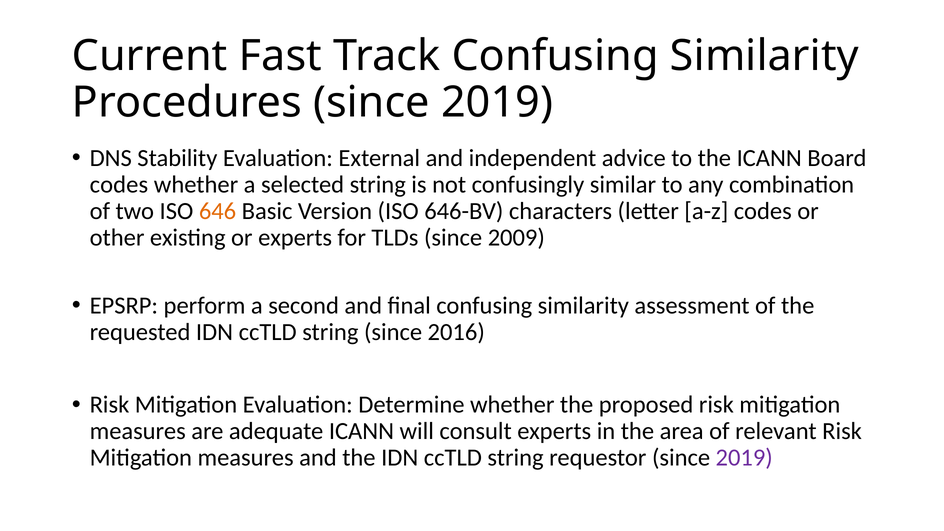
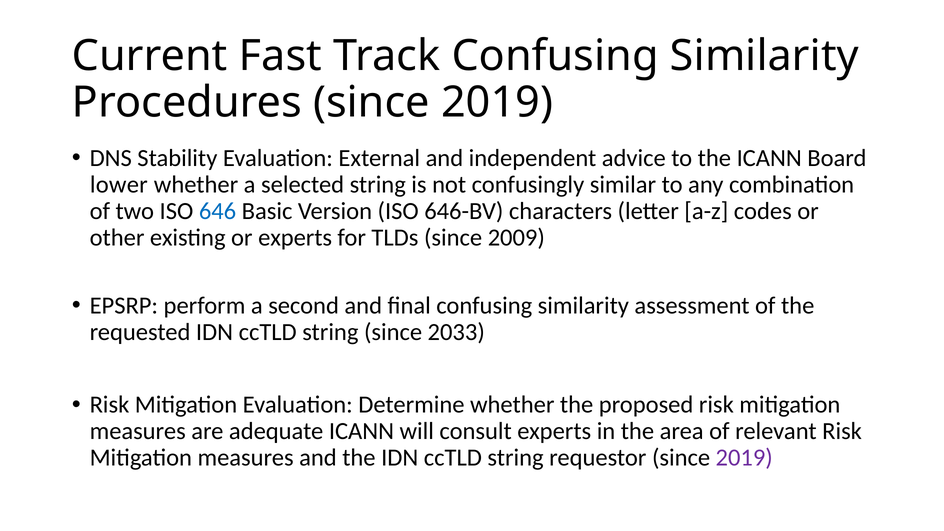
codes: codes -> lower (119, 185)
646 colour: orange -> blue (218, 211)
2016: 2016 -> 2033 (456, 332)
